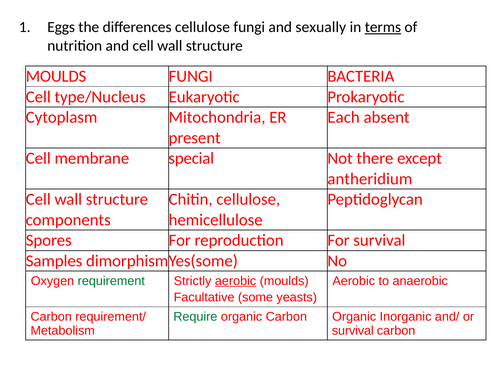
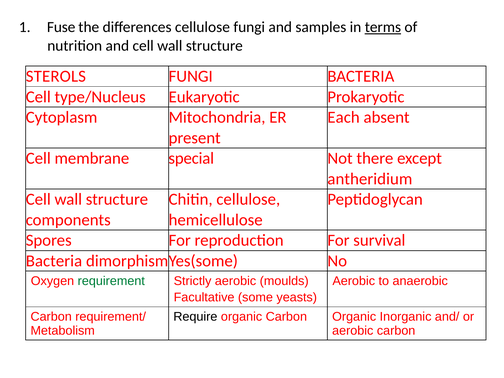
Eggs: Eggs -> Fuse (61, 27)
sexually: sexually -> samples (321, 27)
MOULDS: MOULDS -> STEROLS (56, 76)
Samples: Samples -> Bacteria (54, 261)
aerobic underline: present -> none (236, 281)
Require colour: green -> black (195, 317)
survival: survival -> aerobic (353, 331)
